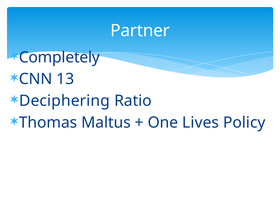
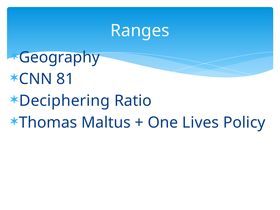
Partner: Partner -> Ranges (140, 31)
Completely: Completely -> Geography (59, 57)
13: 13 -> 81 (65, 79)
